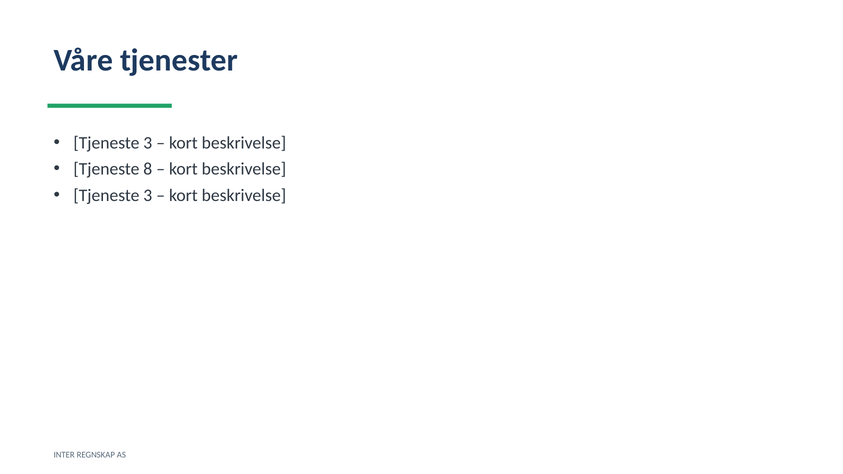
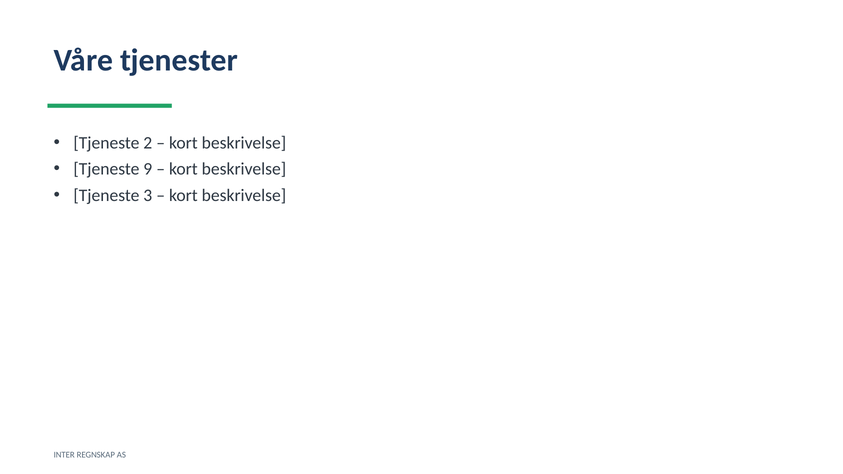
3: 3 -> 2 (148, 143)
8: 8 -> 9 (148, 169)
